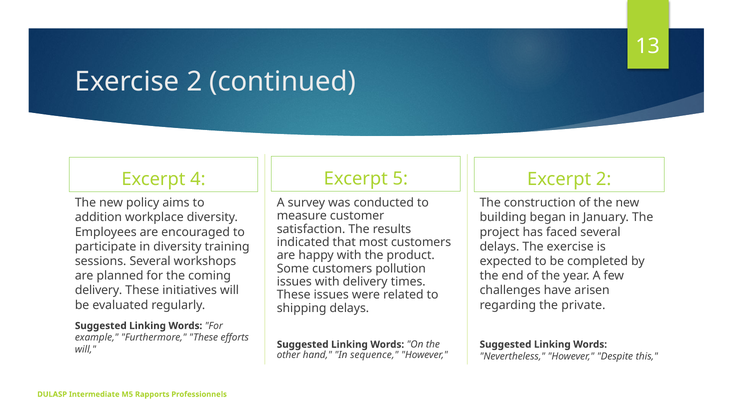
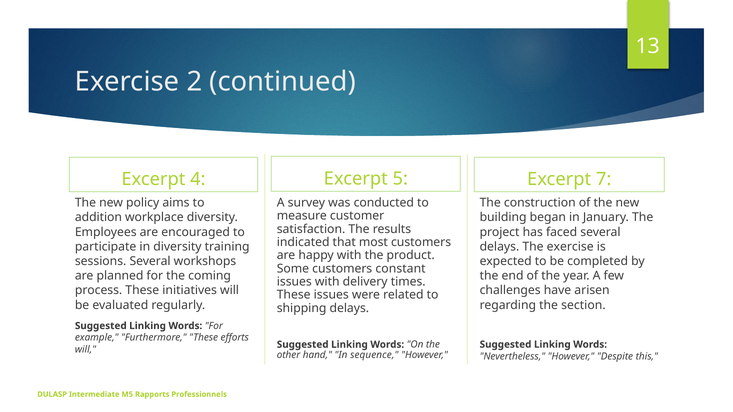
Excerpt 2: 2 -> 7 (604, 180)
pollution: pollution -> constant (401, 269)
delivery: delivery -> process (99, 291)
private: private -> section (583, 305)
